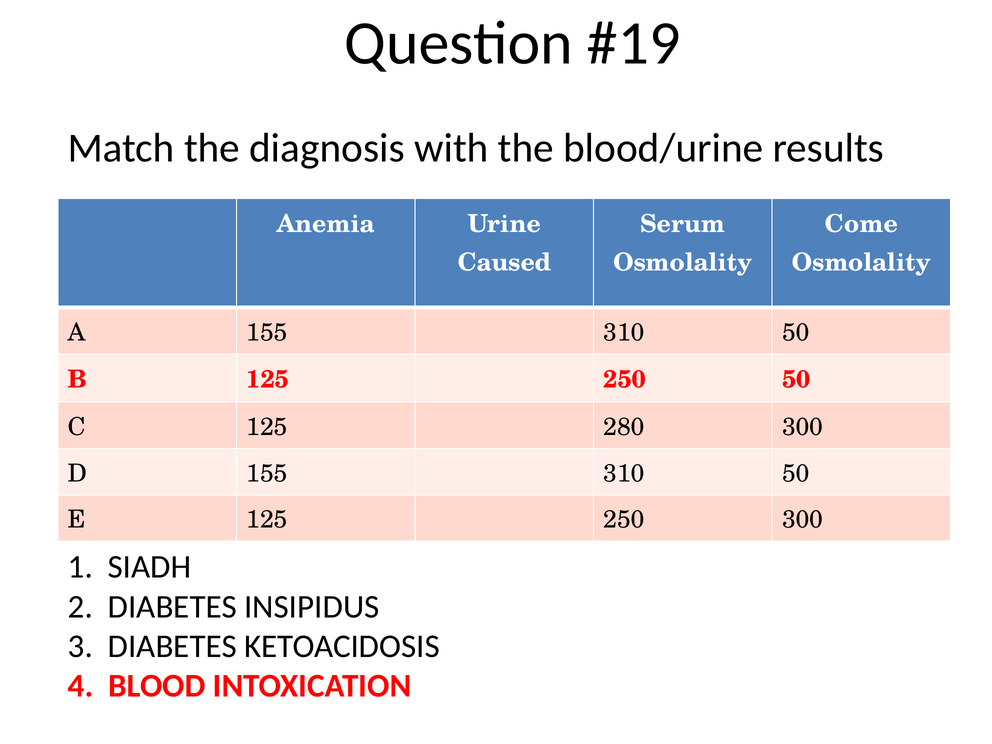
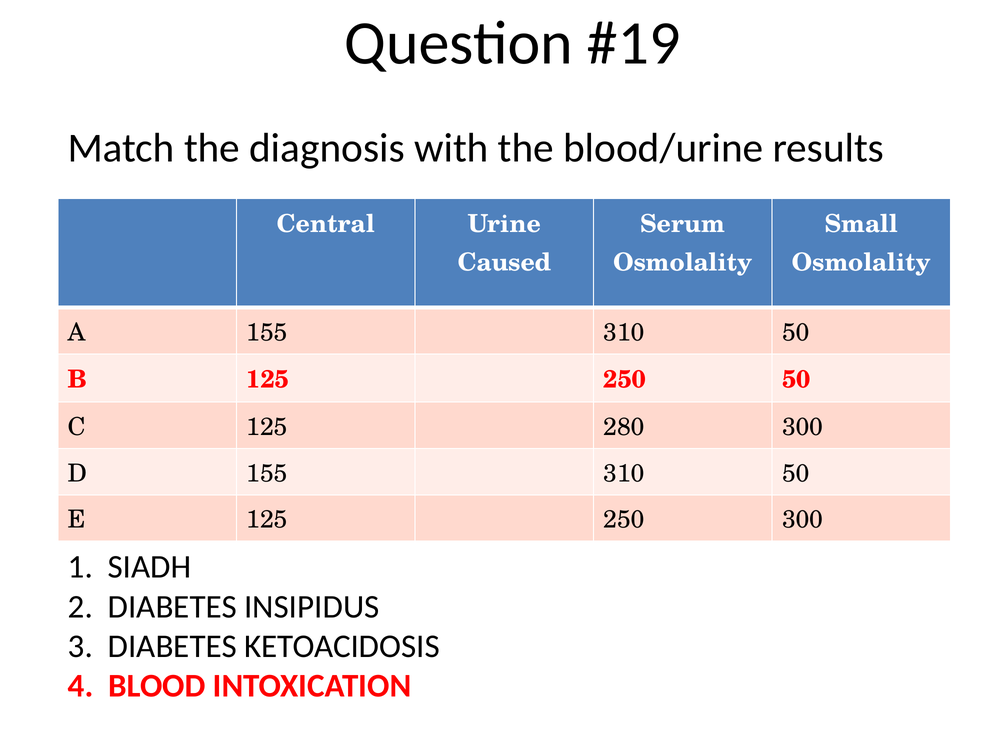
Anemia: Anemia -> Central (326, 224)
Come: Come -> Small (861, 224)
